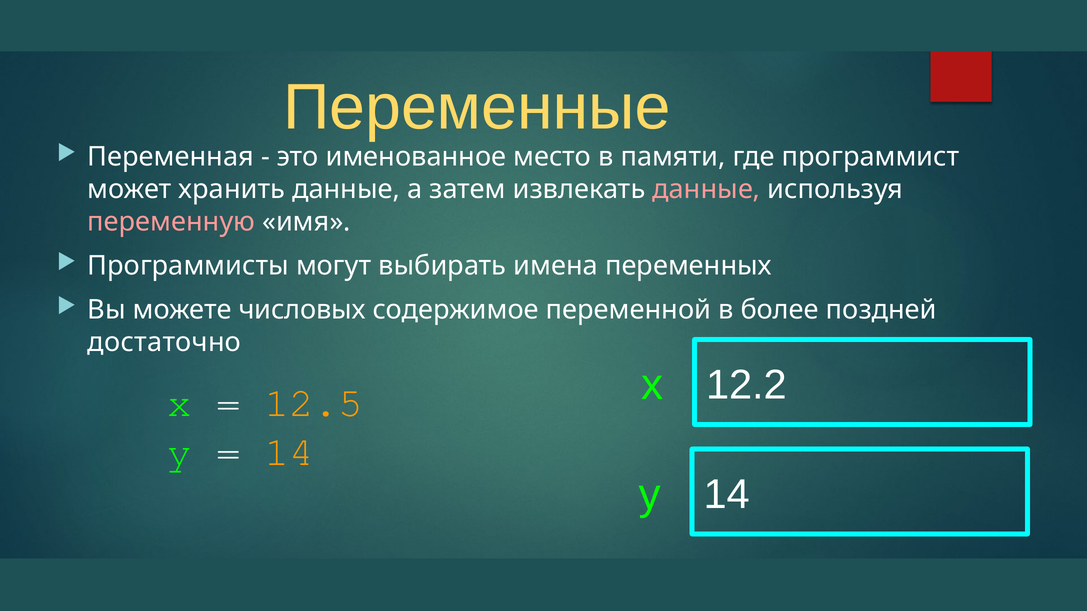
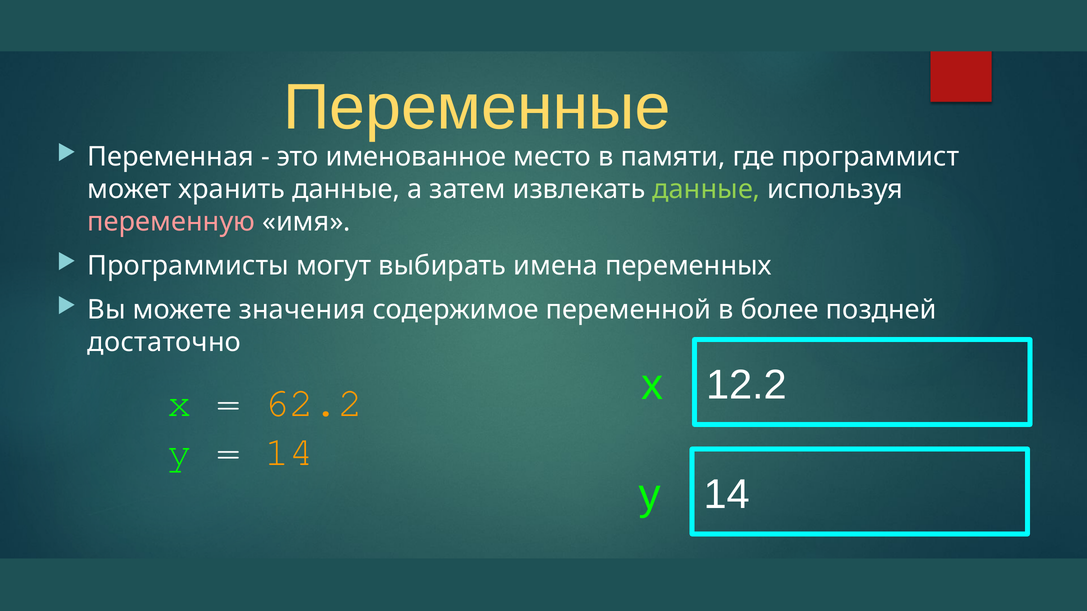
данные colour: pink -> light green (706, 190)
числовых: числовых -> значения (302, 310)
12.5: 12.5 -> 62.2 (314, 403)
